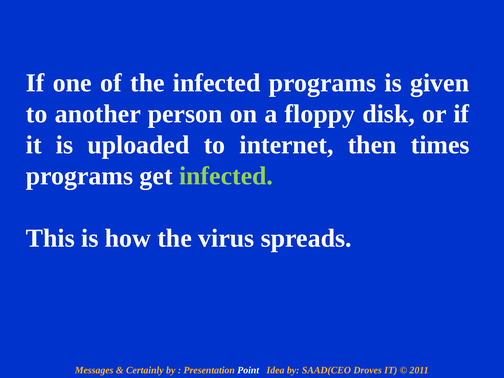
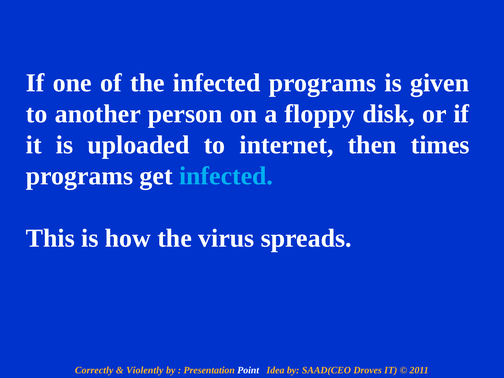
infected colour: light green -> light blue (226, 176)
Messages: Messages -> Correctly (94, 370)
Certainly: Certainly -> Violently (145, 370)
